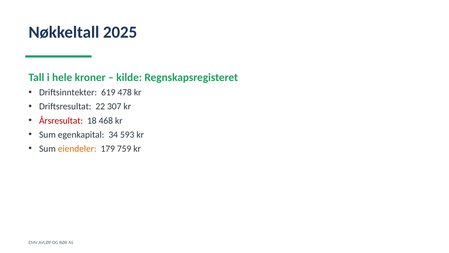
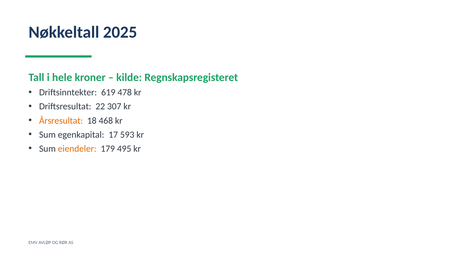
Årsresultat colour: red -> orange (61, 120)
34: 34 -> 17 (113, 134)
759: 759 -> 495 (124, 148)
